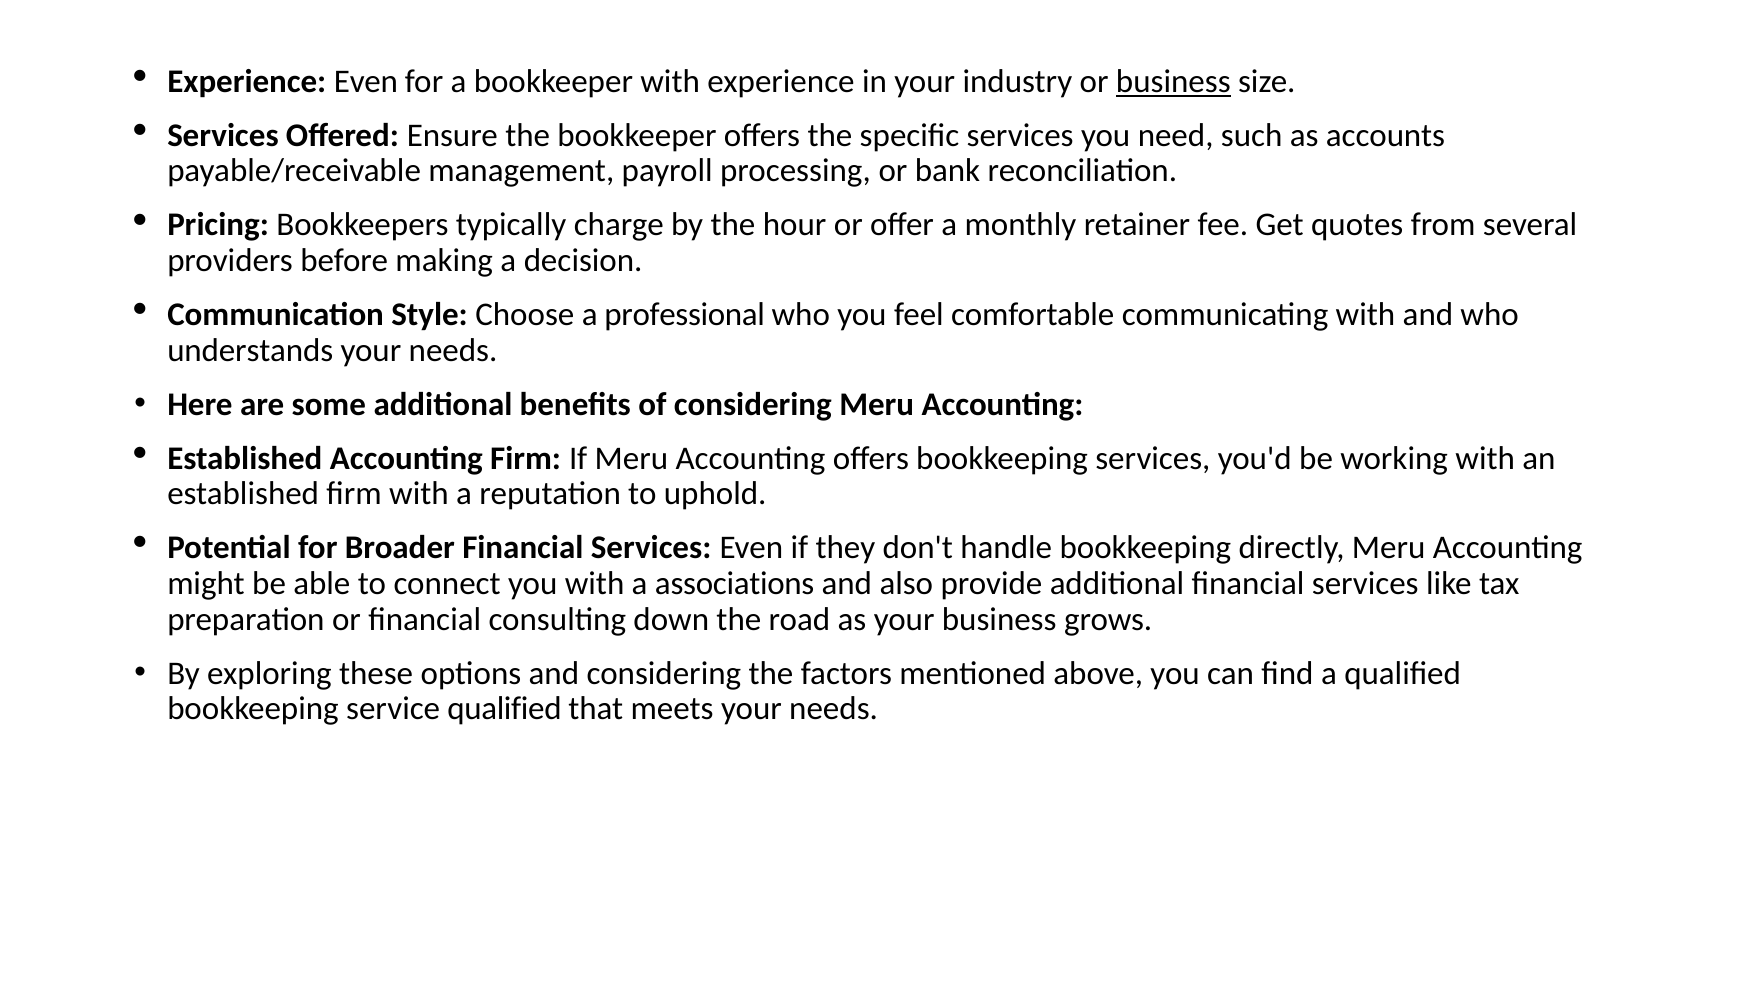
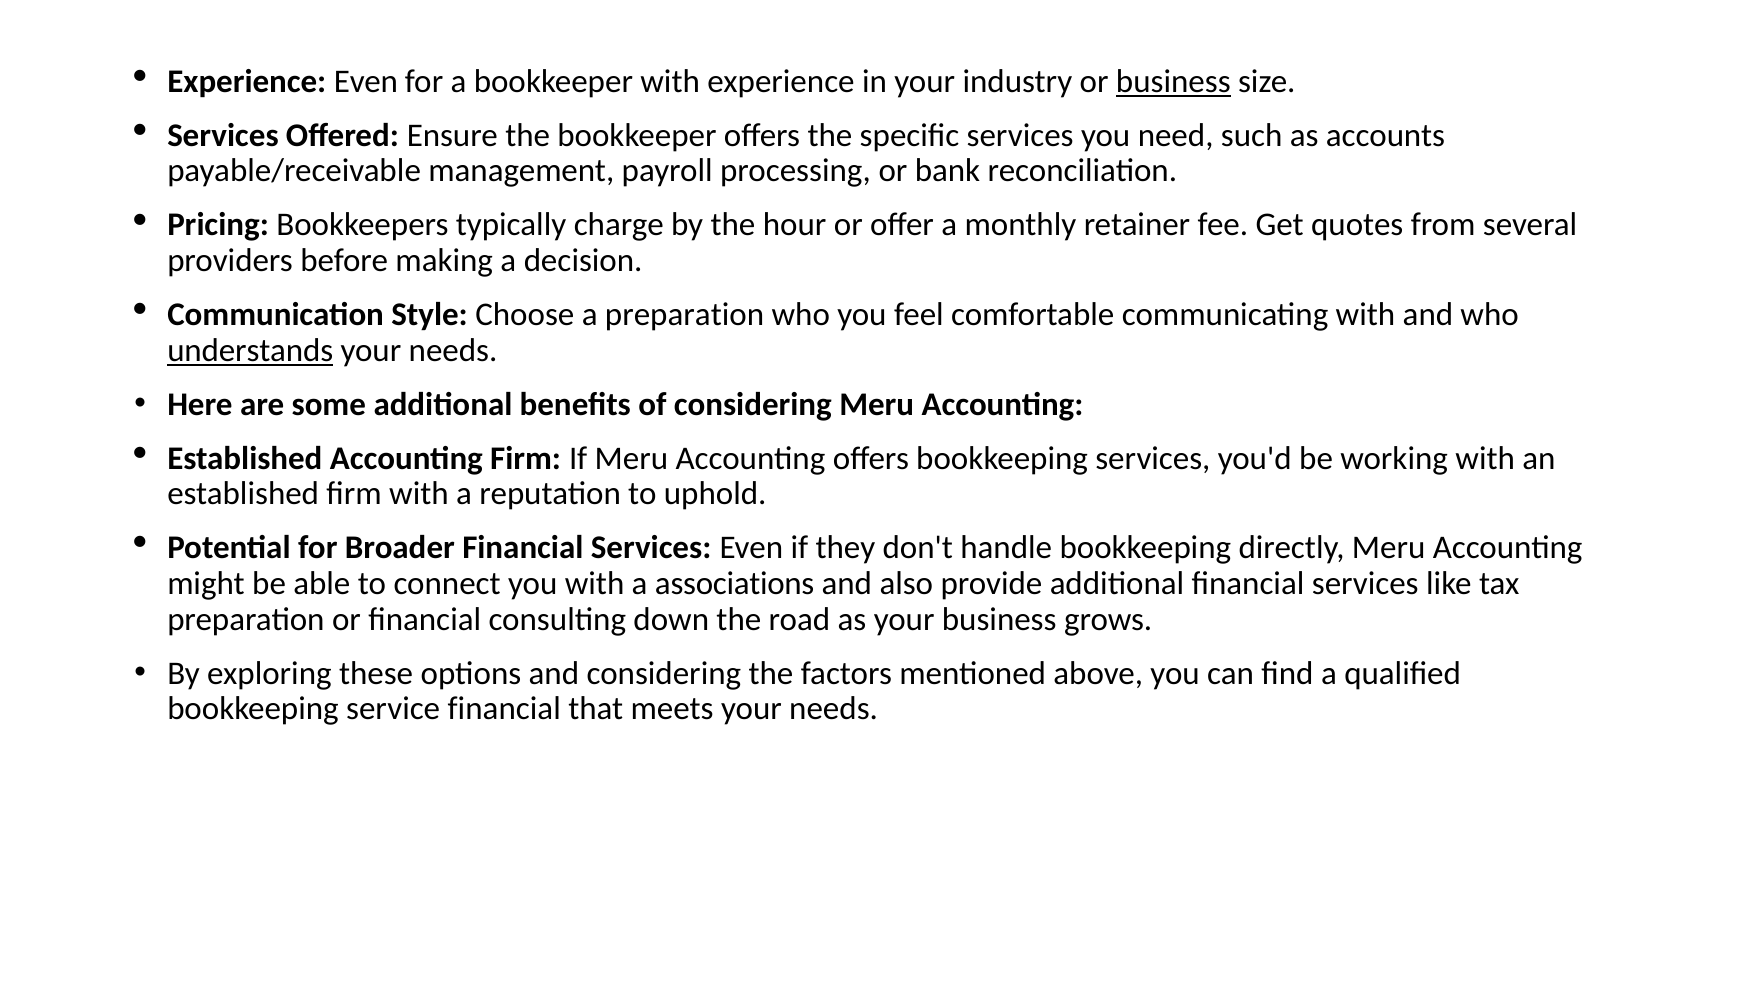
a professional: professional -> preparation (685, 315)
understands underline: none -> present (250, 351)
service qualified: qualified -> financial (504, 709)
